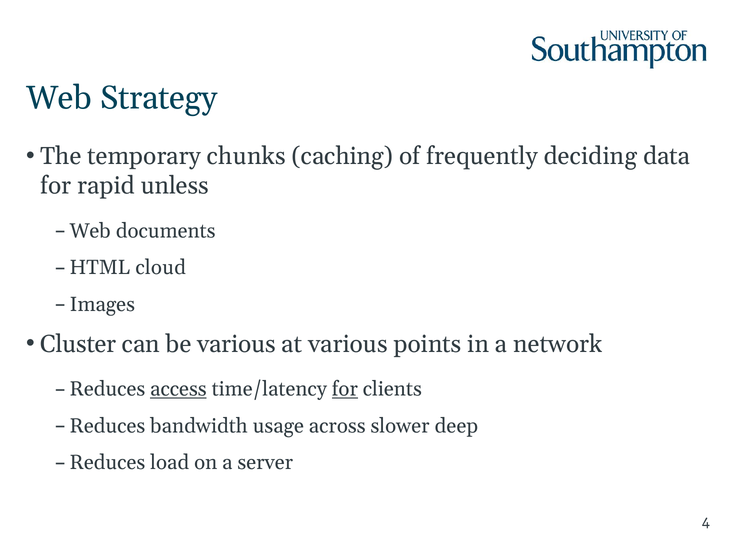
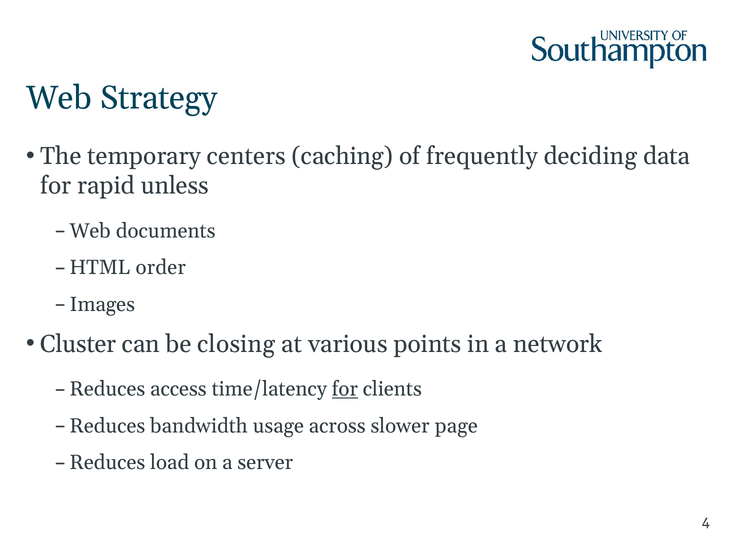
chunks: chunks -> centers (246, 156)
cloud: cloud -> order (161, 268)
be various: various -> closing (236, 344)
access underline: present -> none (178, 389)
deep: deep -> page (456, 426)
